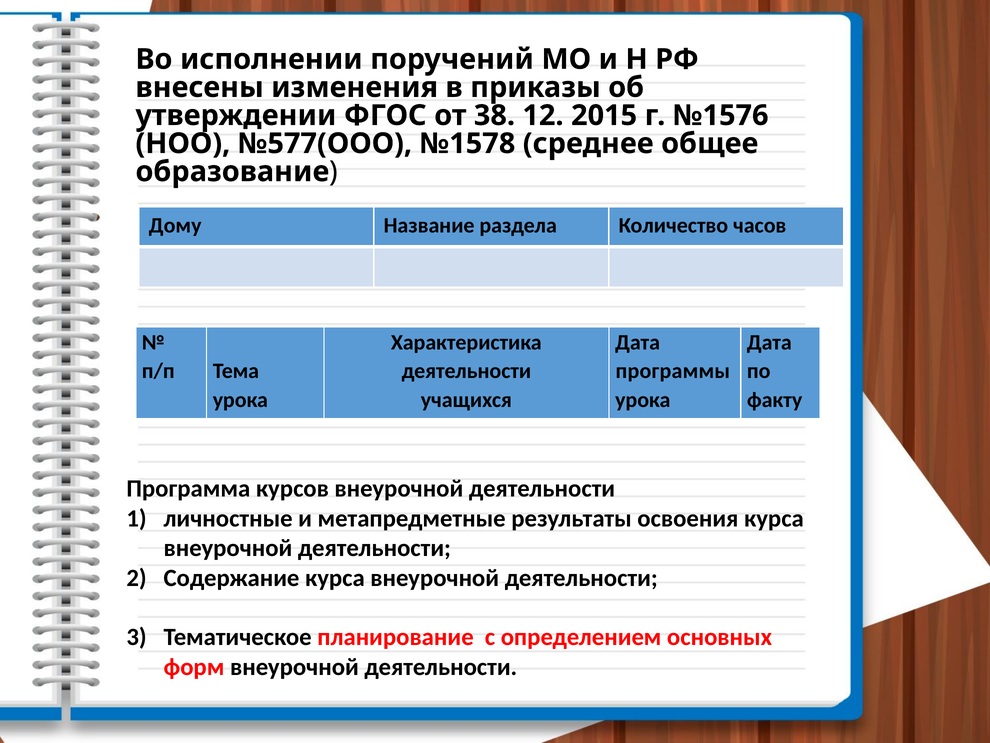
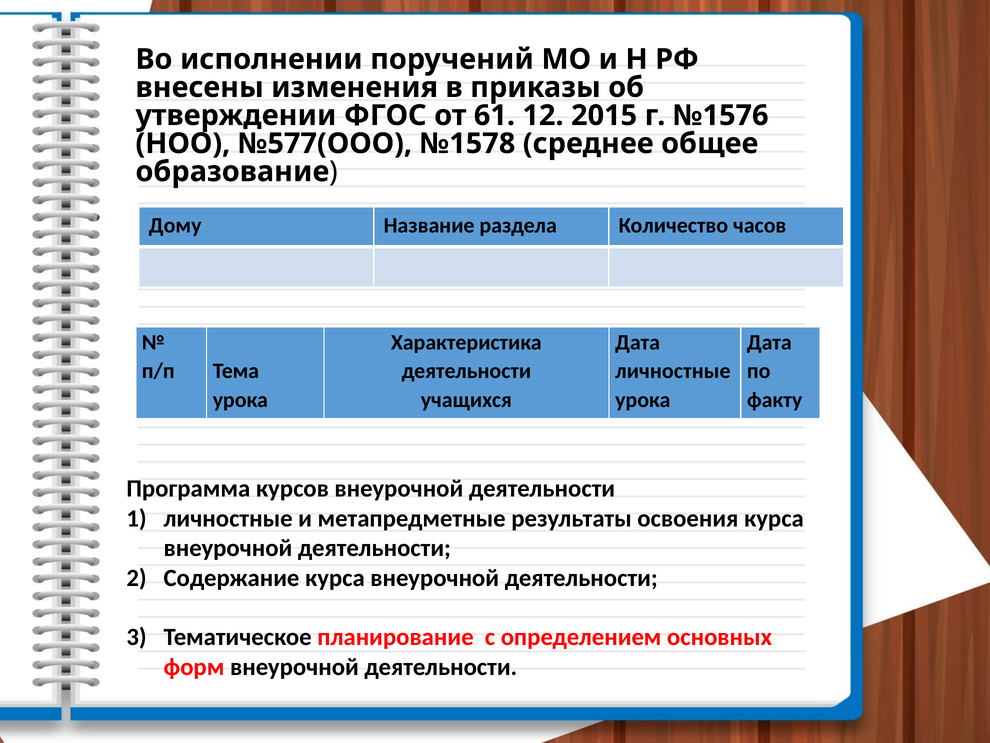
38: 38 -> 61 (494, 115)
программы: программы -> личностные (673, 371)
